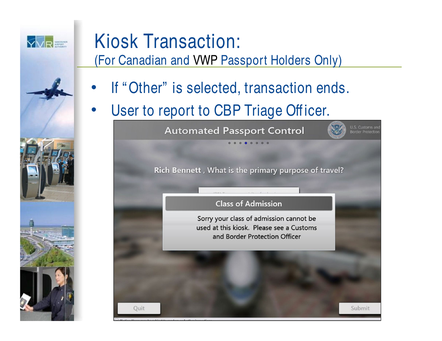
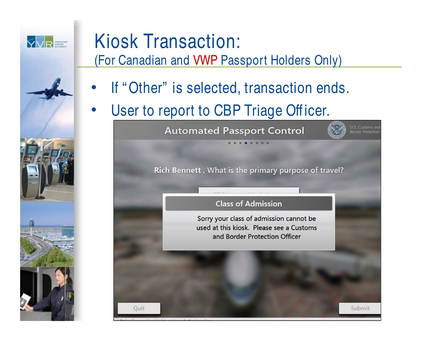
VWP colour: black -> red (206, 60)
